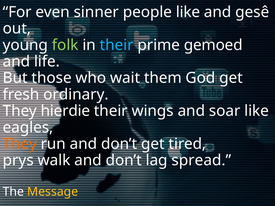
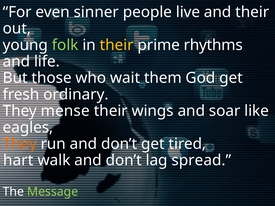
people like: like -> live (188, 12)
and gesê: gesê -> their (252, 12)
their colour: light blue -> yellow (117, 45)
gemoed: gemoed -> rhythms (213, 45)
hierdie: hierdie -> mense (65, 111)
prys: prys -> hart (18, 161)
Message colour: yellow -> light green (53, 192)
